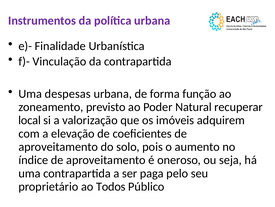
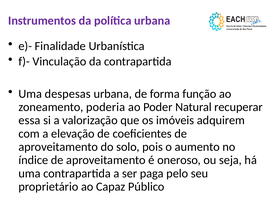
previsto: previsto -> poderia (106, 107)
local: local -> essa (29, 120)
Todos: Todos -> Capaz (111, 186)
